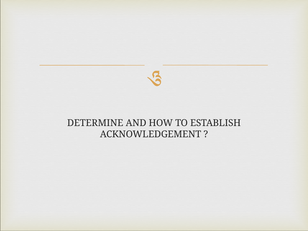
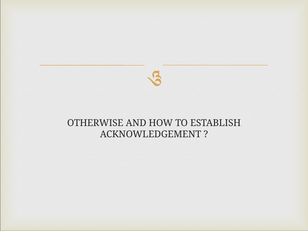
DETERMINE: DETERMINE -> OTHERWISE (95, 123)
